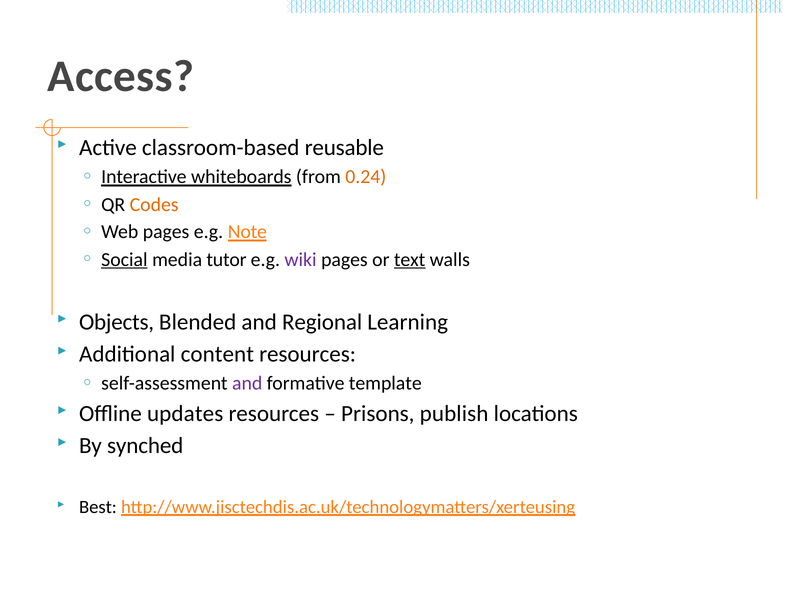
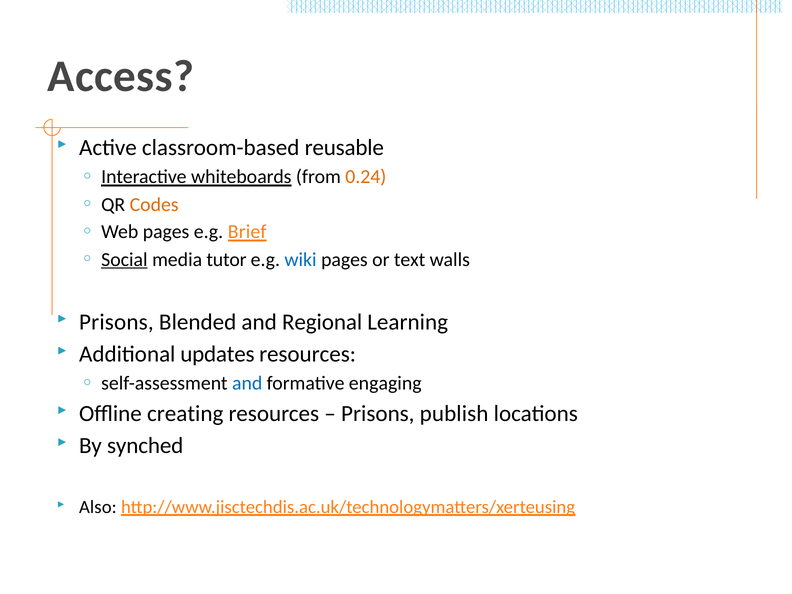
Note: Note -> Brief (247, 232)
wiki colour: purple -> blue (300, 260)
text underline: present -> none (410, 260)
Objects: Objects -> Prisons (116, 322)
content: content -> updates (217, 354)
and colour: purple -> blue (247, 383)
template: template -> engaging (385, 383)
updates: updates -> creating (185, 414)
Best: Best -> Also (98, 507)
